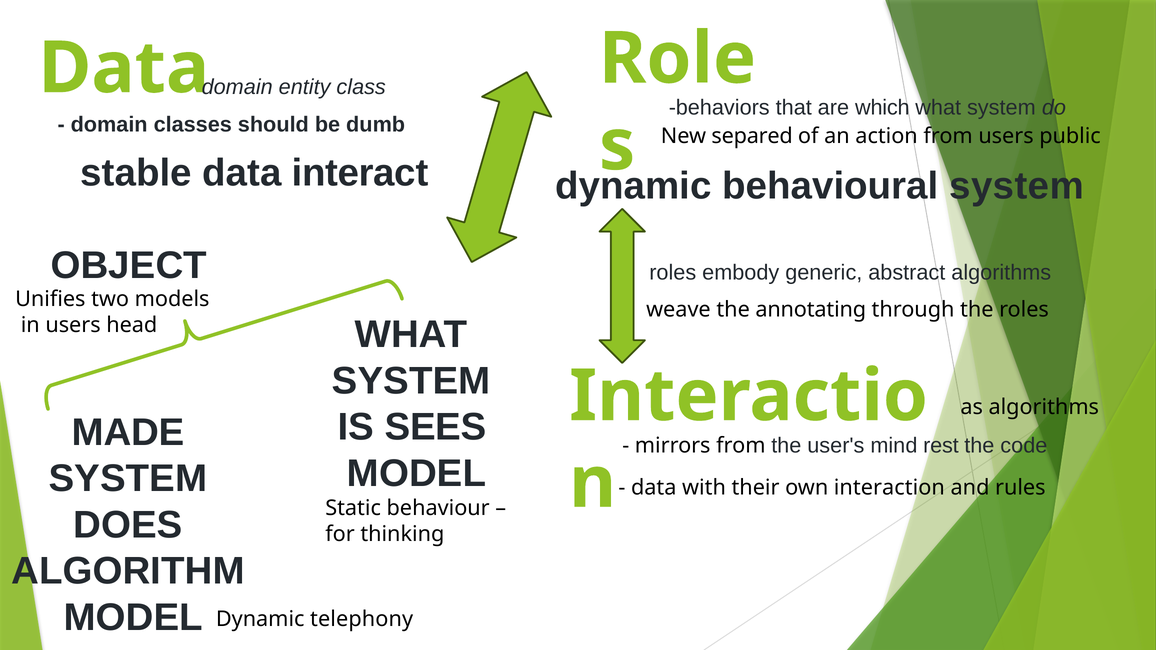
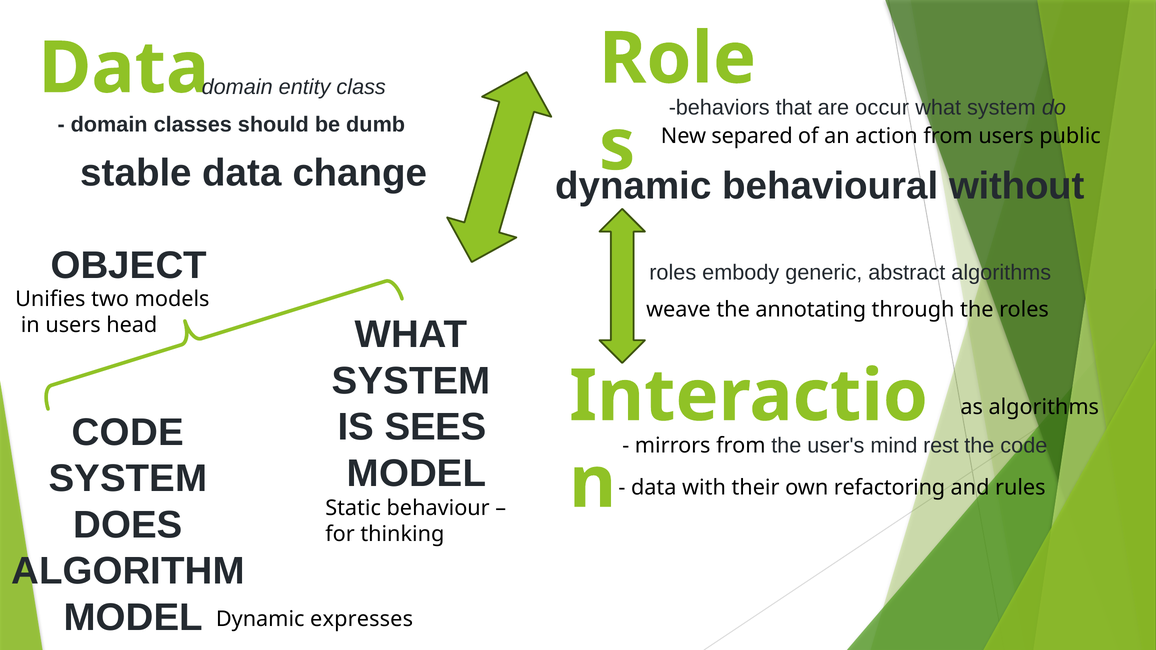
which: which -> occur (882, 108)
interact: interact -> change (360, 173)
behavioural system: system -> without (1017, 186)
MADE: MADE -> CODE (128, 433)
interaction: interaction -> refactoring (889, 488)
telephony: telephony -> expresses (362, 620)
